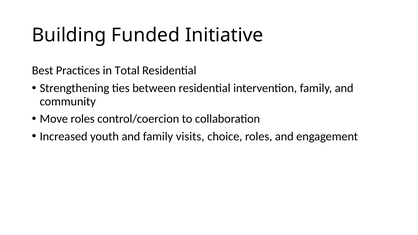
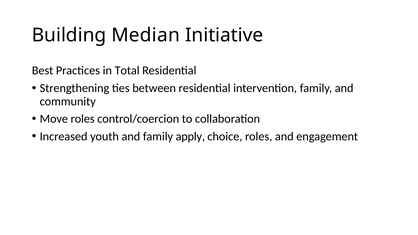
Funded: Funded -> Median (146, 35)
visits: visits -> apply (190, 136)
